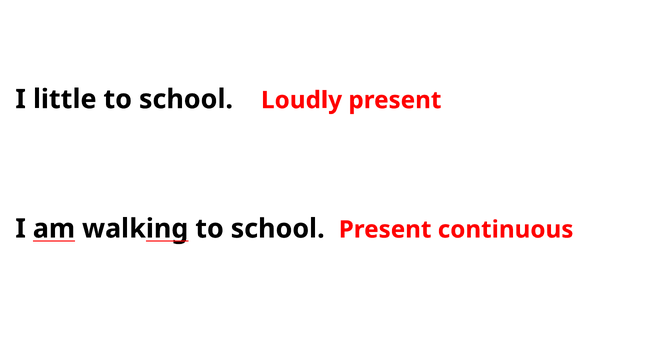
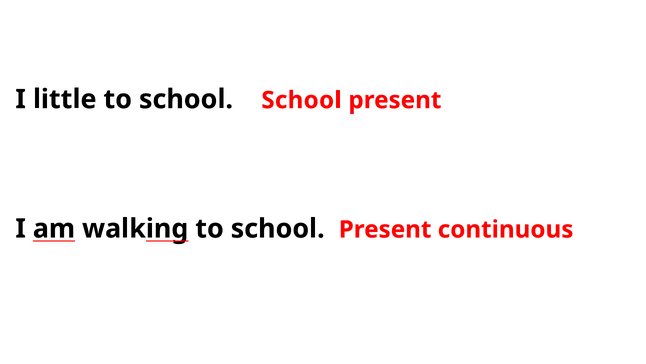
school Loudly: Loudly -> School (301, 100)
